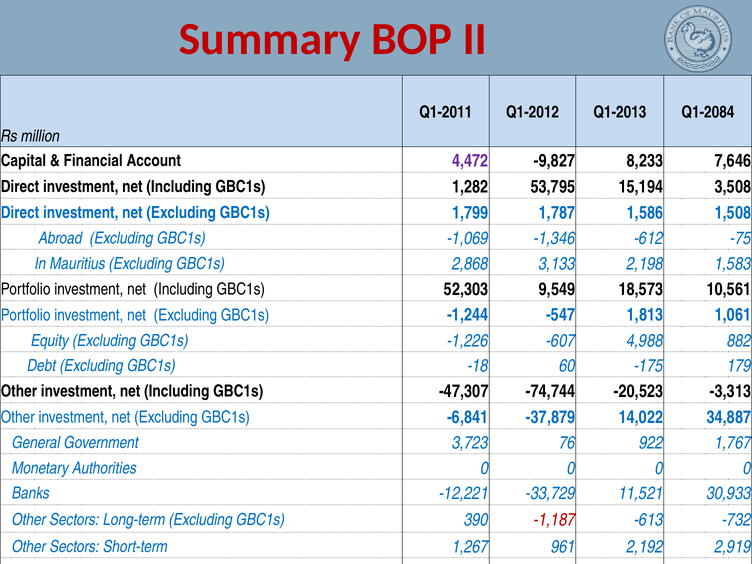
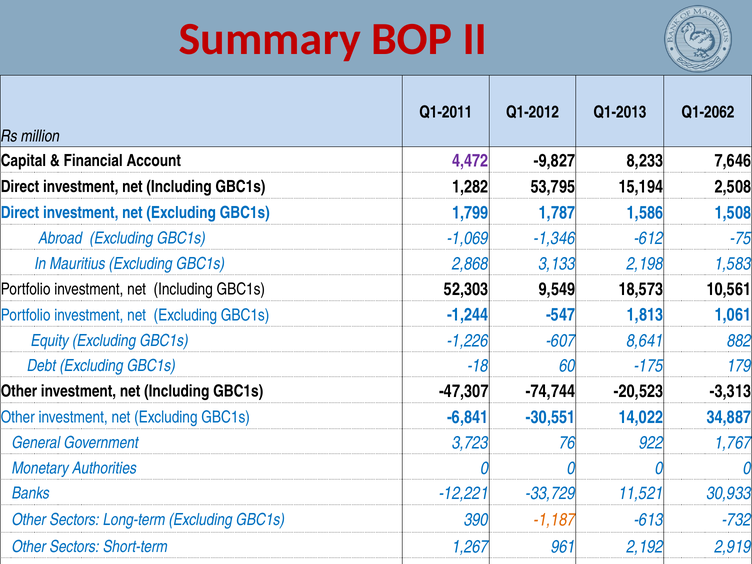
Q1-2084: Q1-2084 -> Q1-2062 (708, 112)
3,508: 3,508 -> 2,508 (733, 187)
4,988: 4,988 -> 8,641 (645, 341)
-37,879: -37,879 -> -30,551 (551, 417)
-1,187 colour: red -> orange (555, 520)
